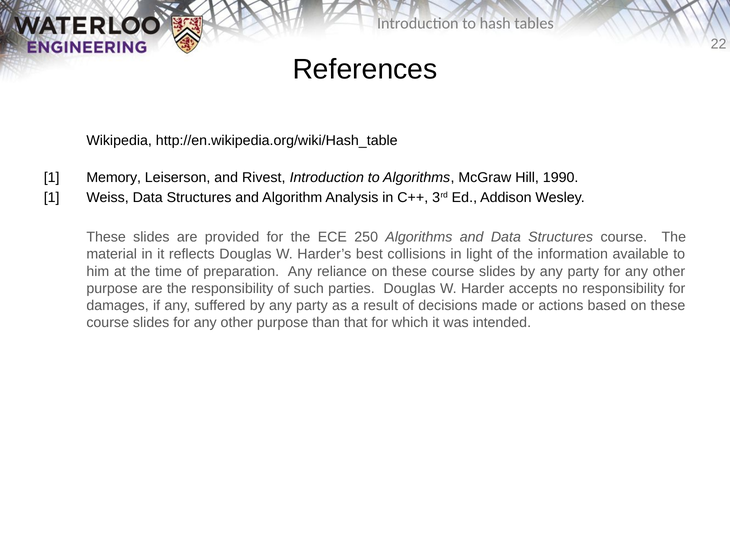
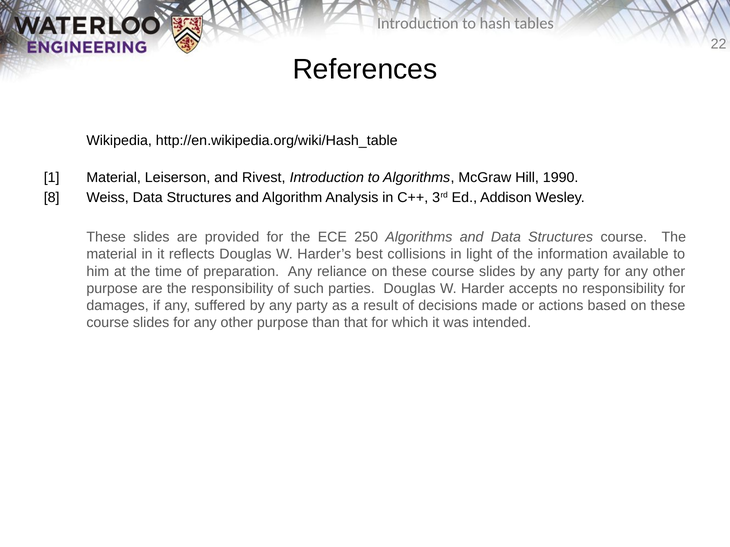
1 Memory: Memory -> Material (114, 178)
1: 1 -> 8 (52, 198)
